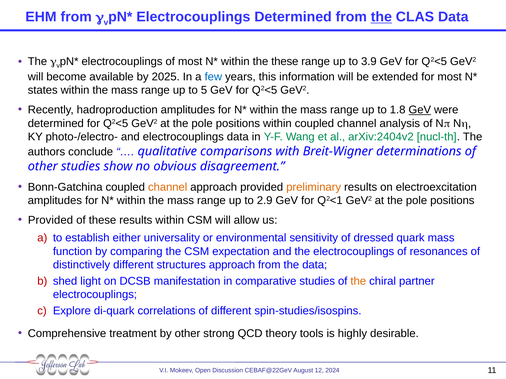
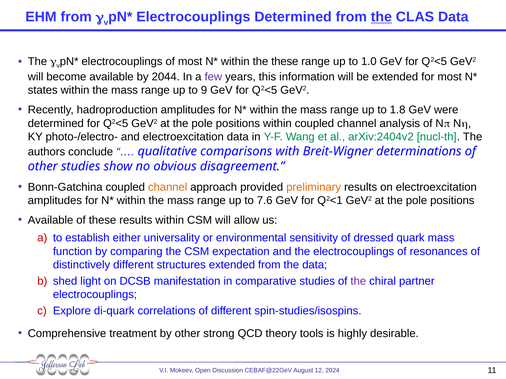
3.9: 3.9 -> 1.0 (369, 61)
2025: 2025 -> 2044 (166, 77)
few colour: blue -> purple (213, 77)
5: 5 -> 9 (204, 90)
GeV underline: present -> none (420, 110)
and electrocouplings: electrocouplings -> electroexcitation (183, 137)
2.9: 2.9 -> 7.6 (265, 201)
Provided: Provided -> Available (51, 221)
structures approach: approach -> extended (232, 265)
the colour: orange -> purple (358, 282)
